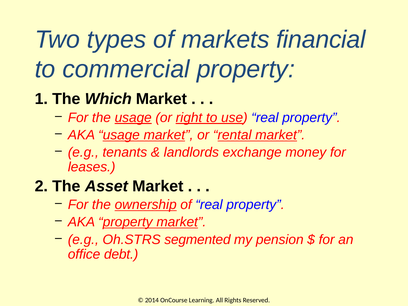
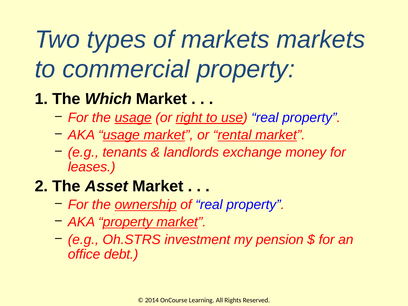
markets financial: financial -> markets (321, 39)
segmented: segmented -> investment (197, 240)
